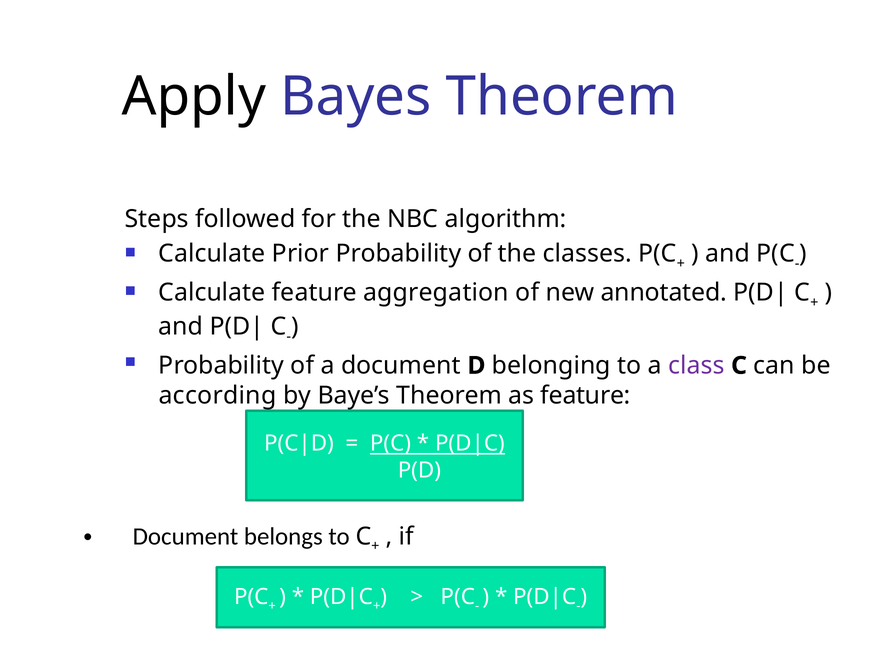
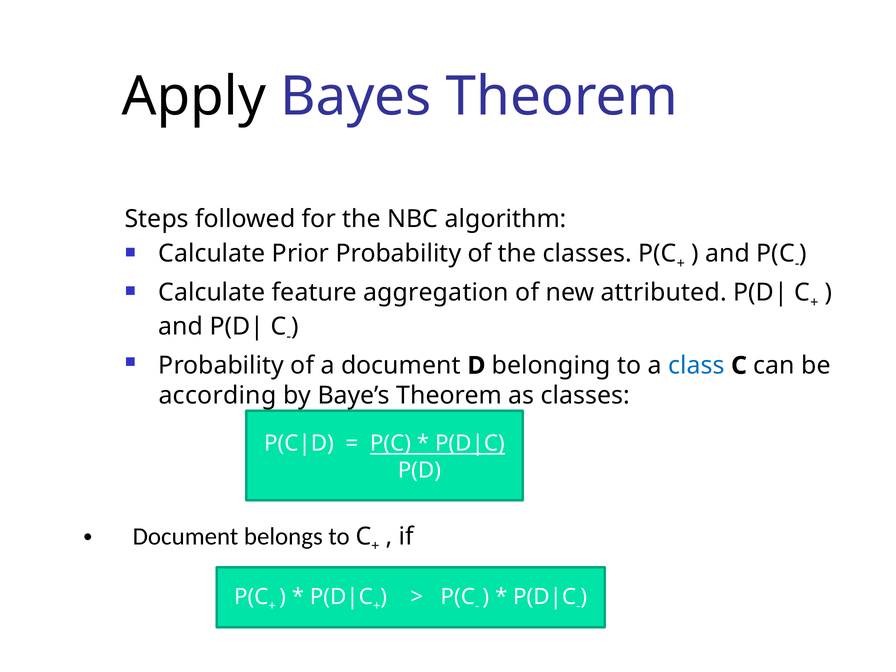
annotated: annotated -> attributed (664, 293)
class colour: purple -> blue (696, 366)
as feature: feature -> classes (585, 395)
